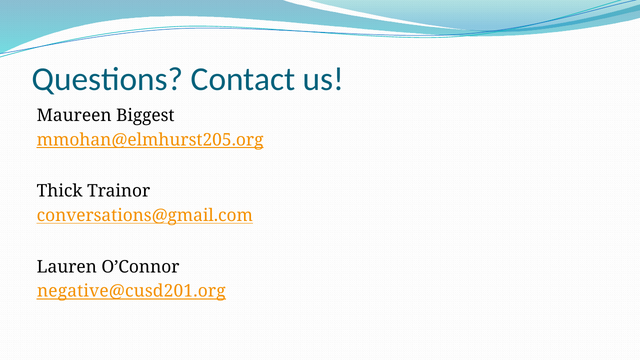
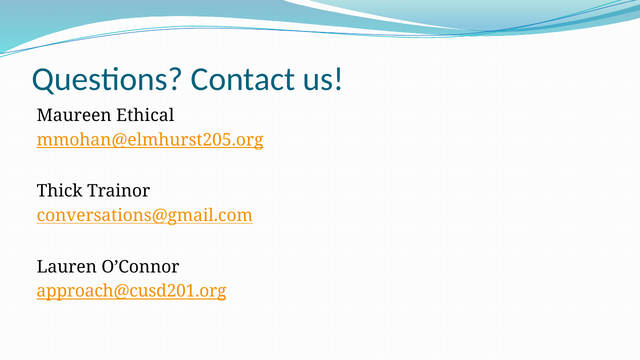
Biggest: Biggest -> Ethical (145, 116)
negative@cusd201.org: negative@cusd201.org -> approach@cusd201.org (131, 291)
